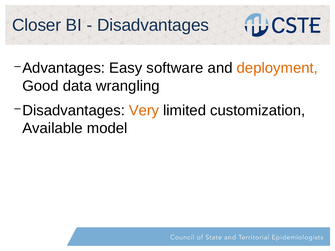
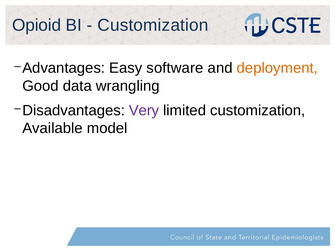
Closer: Closer -> Opioid (37, 25)
Disadvantages: Disadvantages -> Customization (153, 25)
Very colour: orange -> purple (144, 110)
